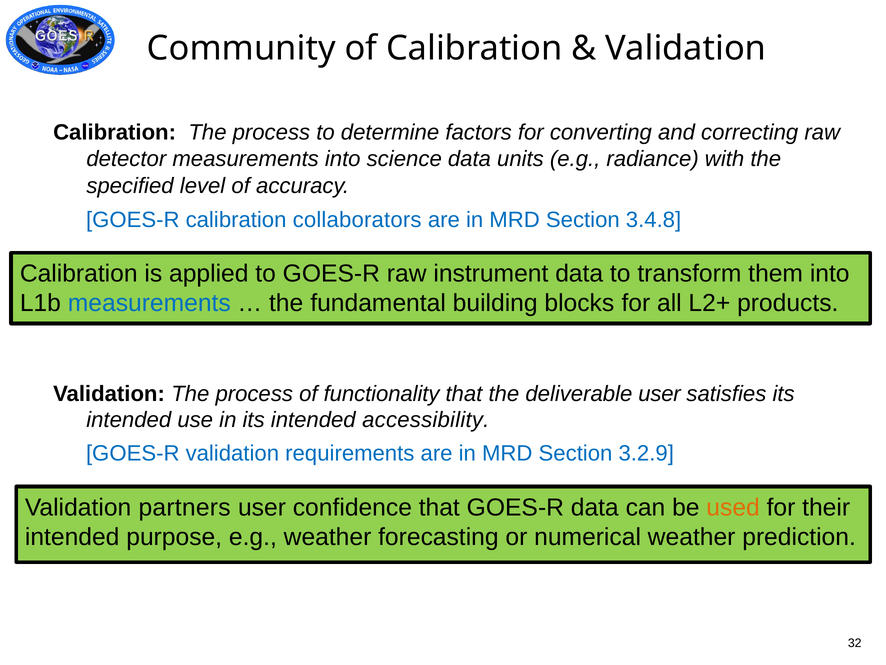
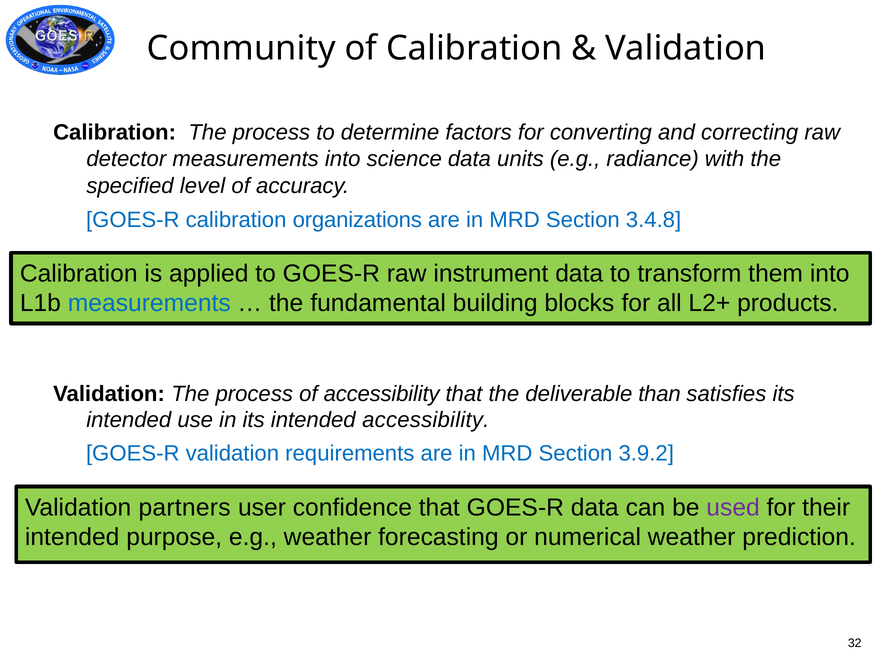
collaborators: collaborators -> organizations (357, 220)
of functionality: functionality -> accessibility (382, 394)
deliverable user: user -> than (660, 394)
3.2.9: 3.2.9 -> 3.9.2 (646, 453)
used colour: orange -> purple (733, 507)
